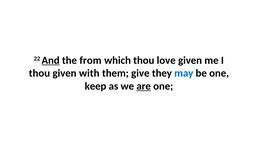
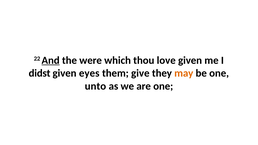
from: from -> were (91, 60)
thou: thou -> didst (40, 73)
with: with -> eyes (89, 73)
may colour: blue -> orange (184, 73)
keep: keep -> unto (95, 86)
are underline: present -> none (144, 86)
